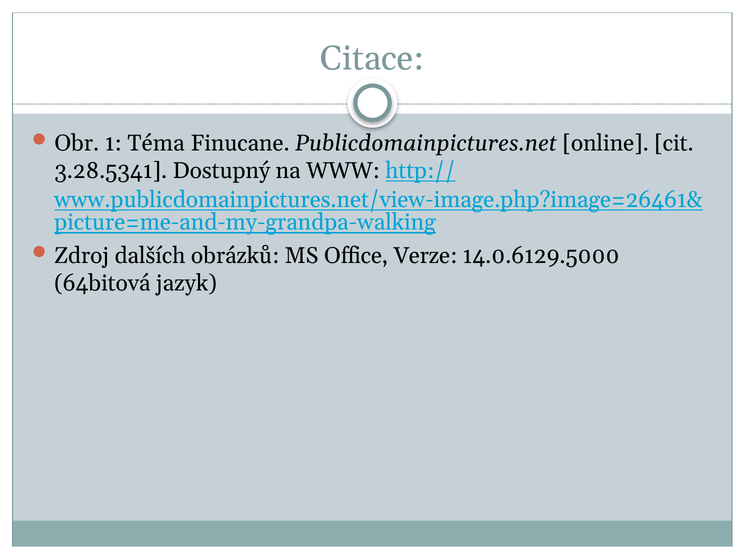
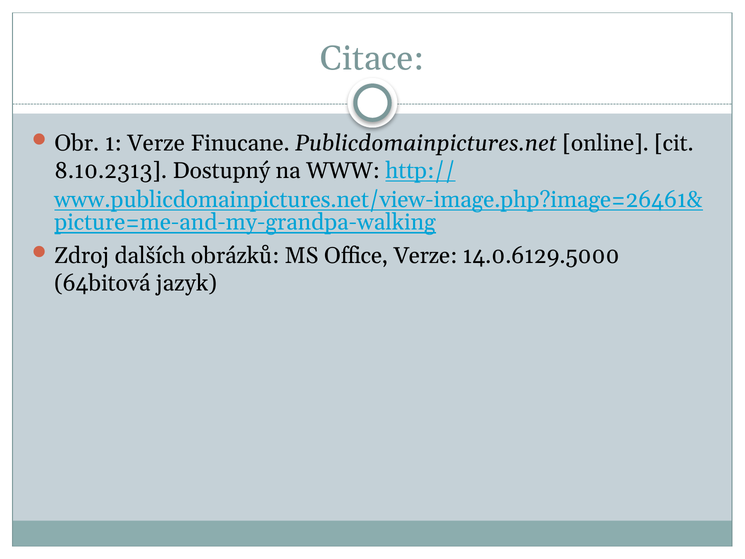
1 Téma: Téma -> Verze (156, 143)
3.28.5341: 3.28.5341 -> 8.10.2313 (111, 171)
